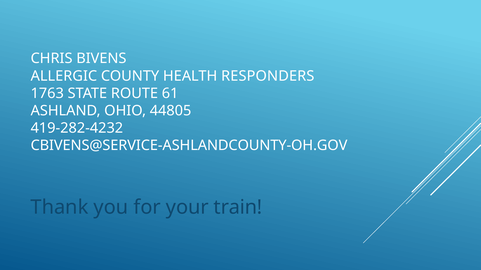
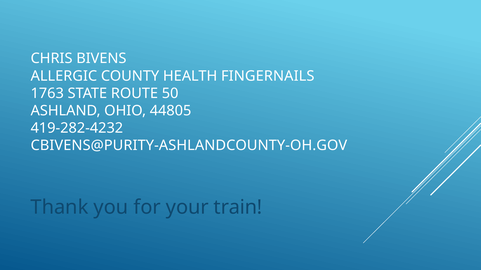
RESPONDERS: RESPONDERS -> FINGERNAILS (268, 76)
61: 61 -> 50 (170, 94)
CBIVENS@SERVICE-ASHLANDCOUNTY-OH.GOV: CBIVENS@SERVICE-ASHLANDCOUNTY-OH.GOV -> CBIVENS@PURITY-ASHLANDCOUNTY-OH.GOV (189, 146)
